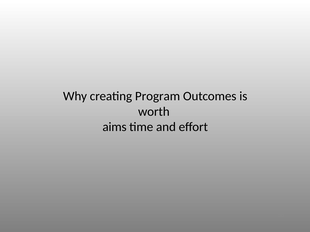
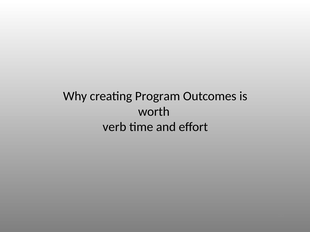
aims: aims -> verb (114, 127)
